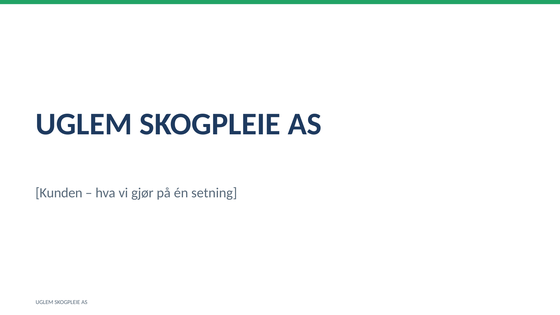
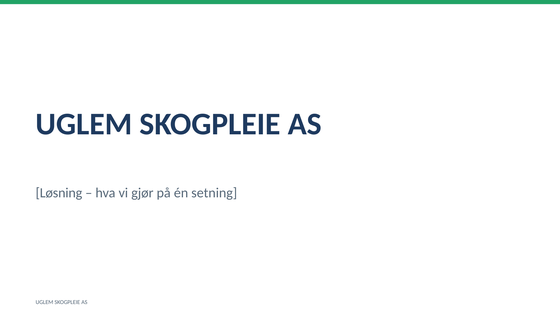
Kunden: Kunden -> Løsning (59, 193)
